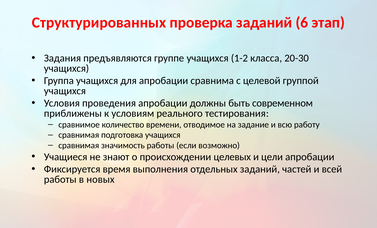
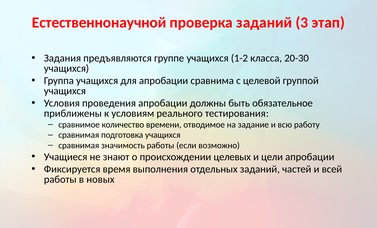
Структурированных: Структурированных -> Естественнонаучной (99, 22)
6: 6 -> 3 (302, 22)
современном: современном -> обязательное (283, 103)
